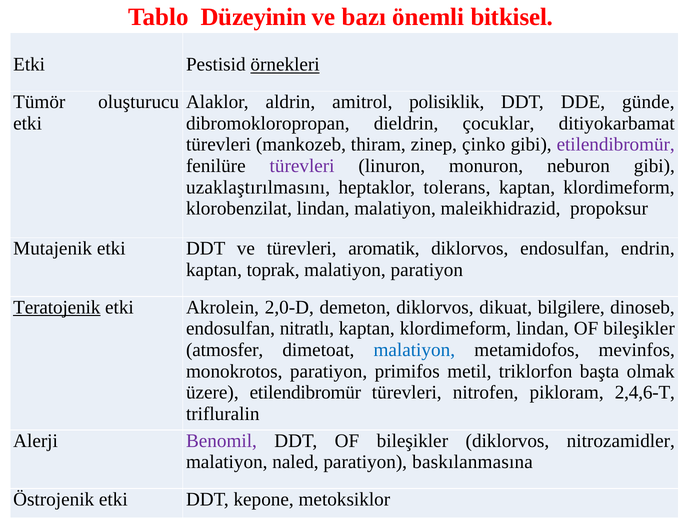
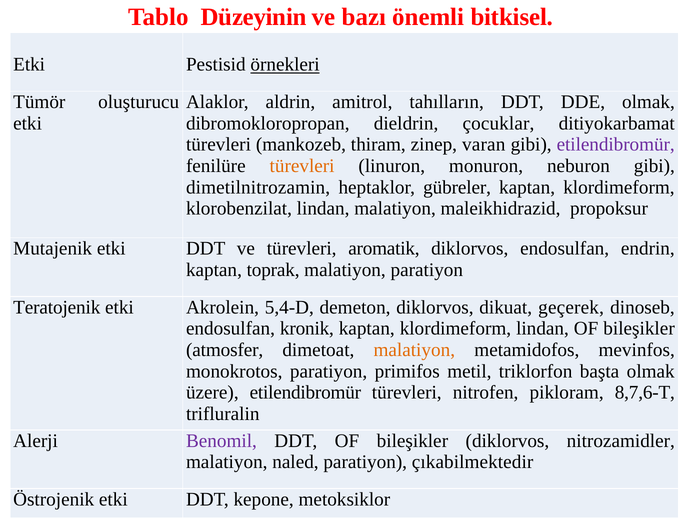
polisiklik: polisiklik -> tahılların (447, 102)
DDE günde: günde -> olmak (648, 102)
çinko: çinko -> varan (484, 144)
türevleri colour: purple -> orange (302, 166)
uzaklaştırılmasını: uzaklaştırılmasını -> dimetilnitrozamin (258, 187)
tolerans: tolerans -> gübreler (457, 187)
Teratojenik underline: present -> none (57, 307)
2,0-D: 2,0-D -> 5,4-D (289, 307)
bilgilere: bilgilere -> geçerek (571, 307)
nitratlı: nitratlı -> kronik (307, 328)
malatiyon colour: blue -> orange (414, 350)
2,4,6-T: 2,4,6-T -> 8,7,6-T (645, 392)
baskılanmasına: baskılanmasına -> çıkabilmektedir (473, 462)
